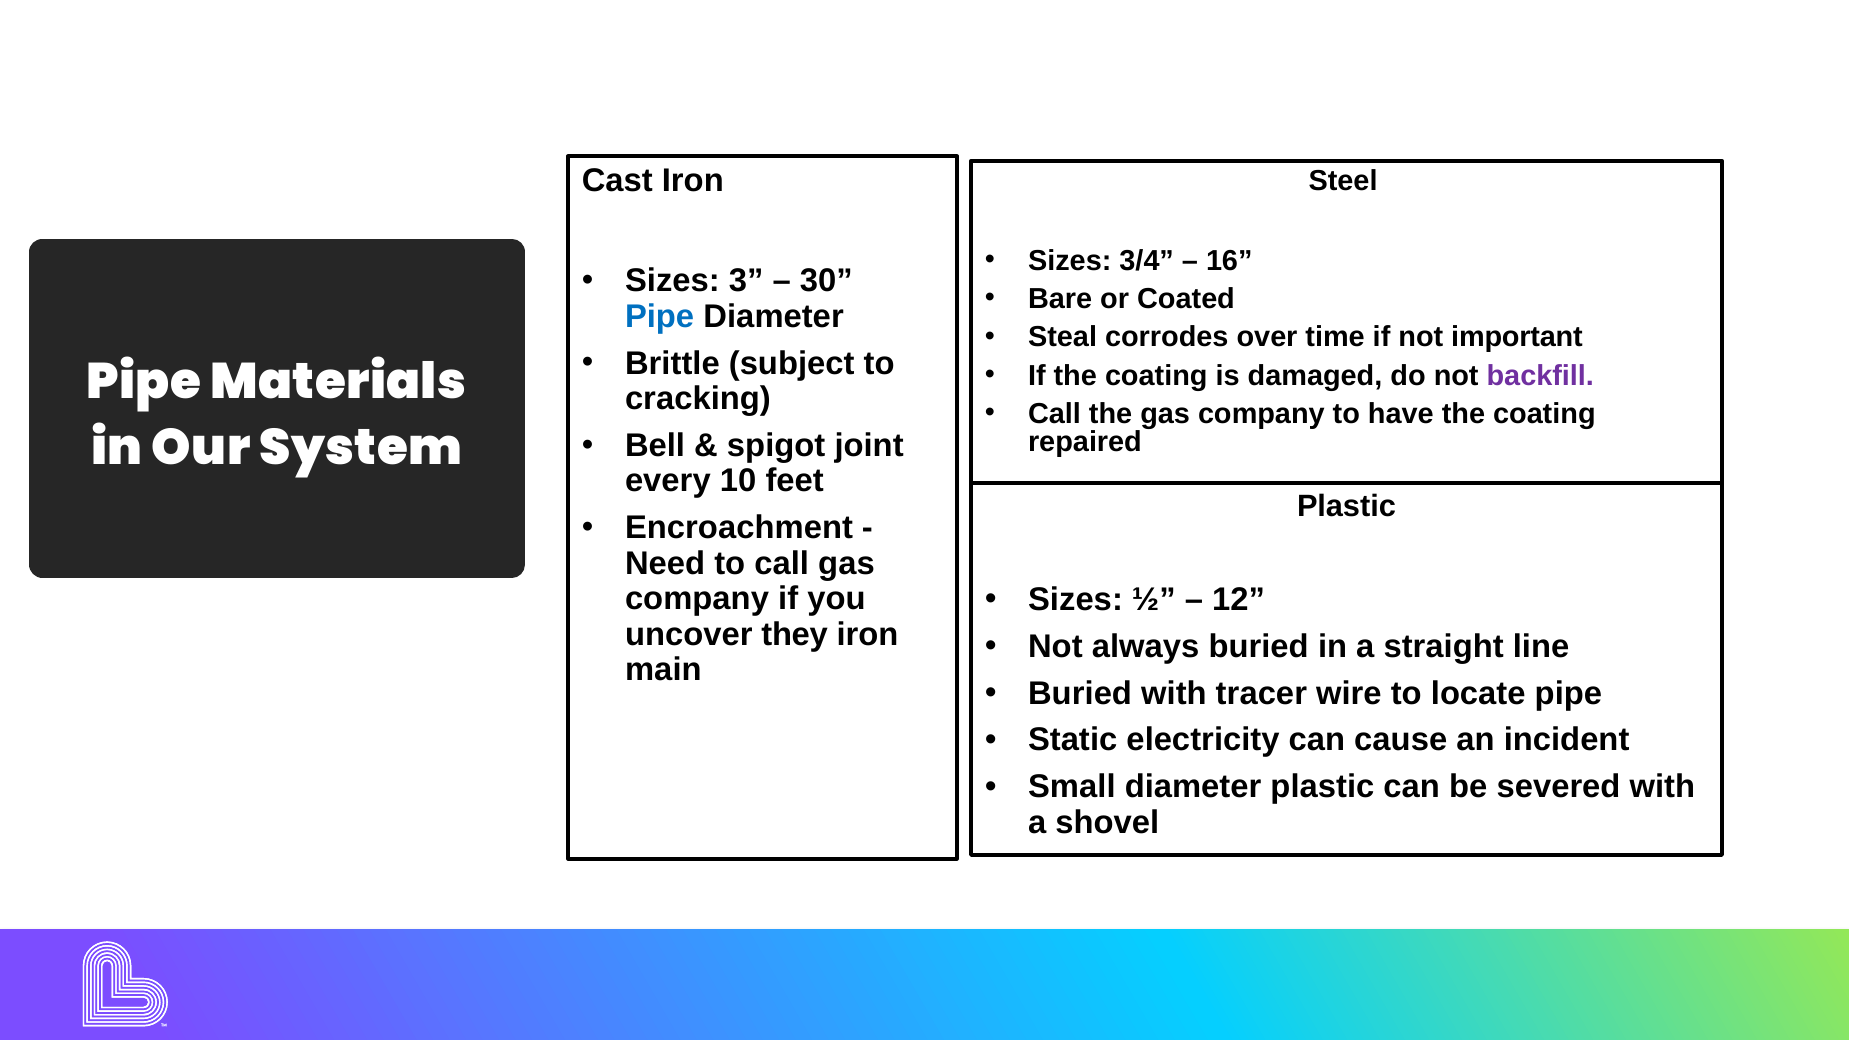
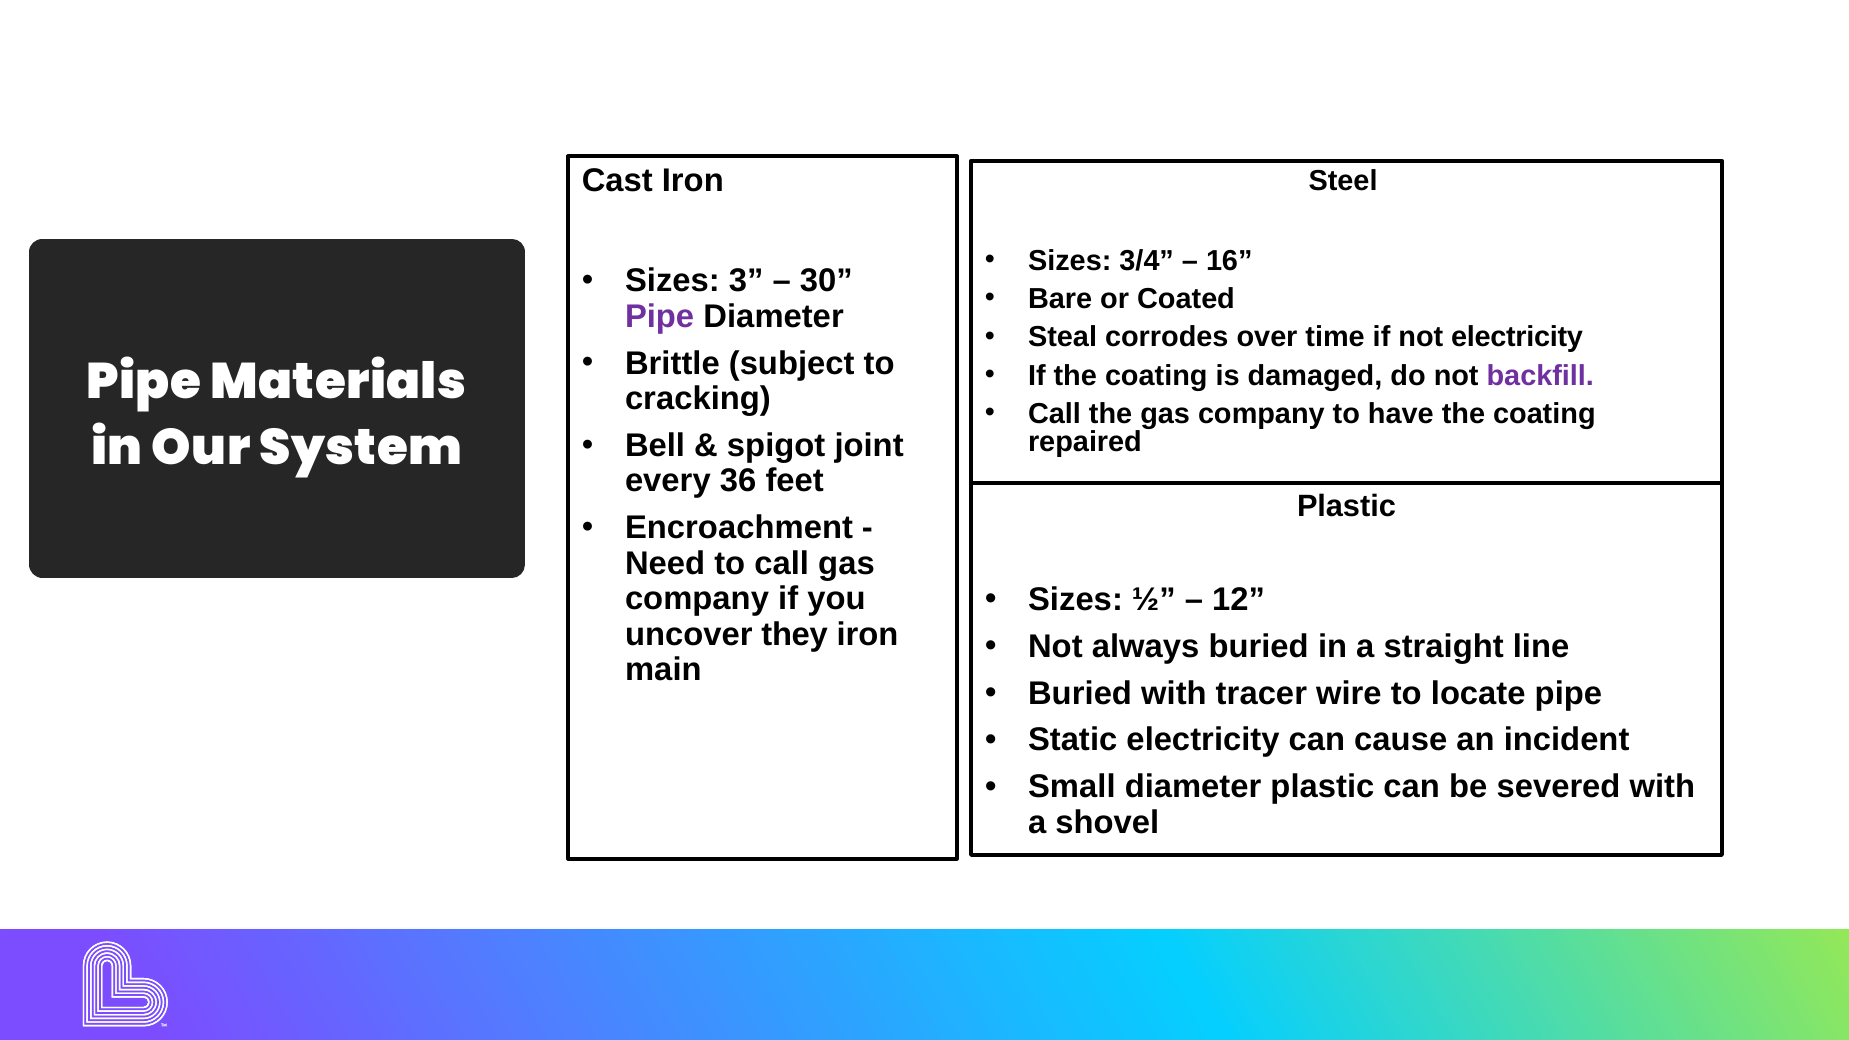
Pipe colour: blue -> purple (660, 316)
not important: important -> electricity (1517, 337)
10: 10 -> 36 (738, 481)
